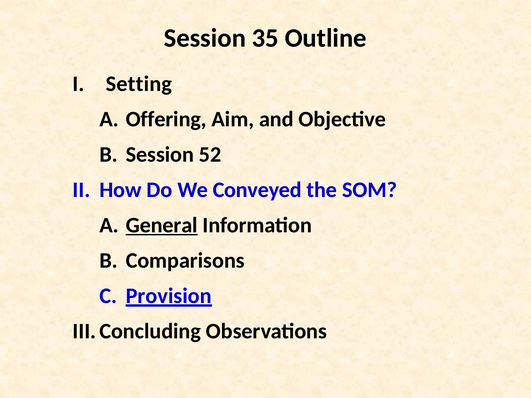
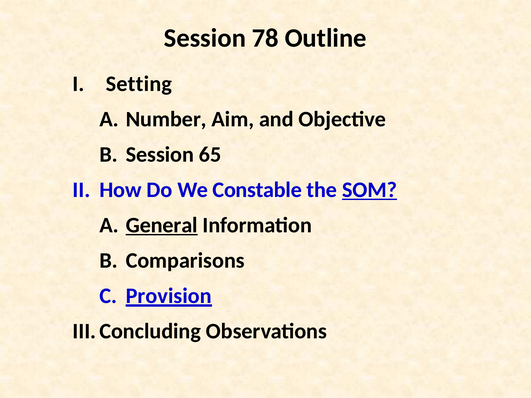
35: 35 -> 78 (265, 38)
Offering: Offering -> Number (166, 119)
52: 52 -> 65 (210, 155)
Conveyed: Conveyed -> Constable (257, 190)
SOM underline: none -> present (370, 190)
